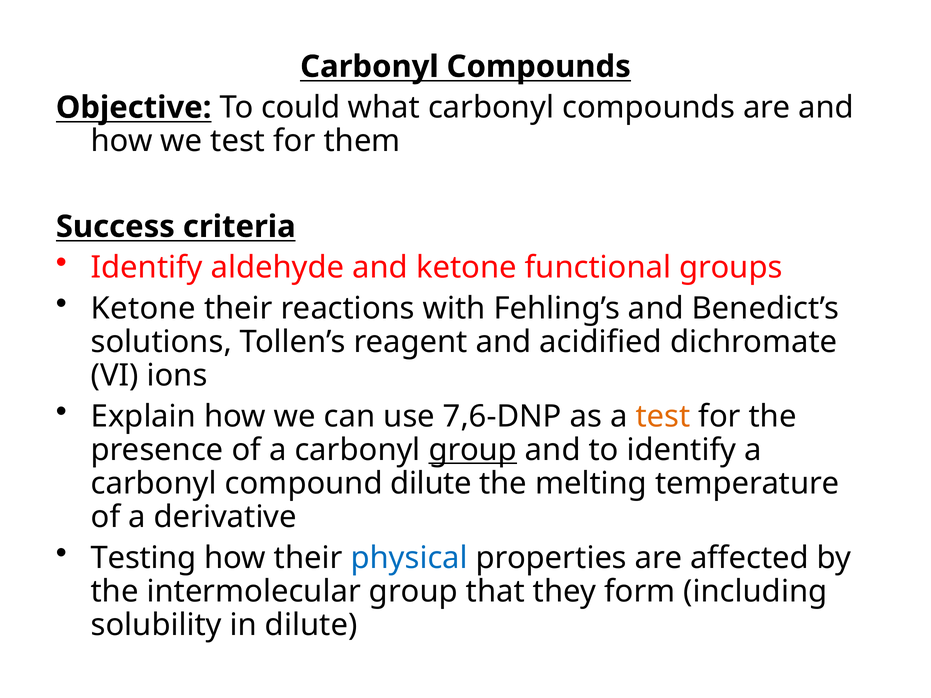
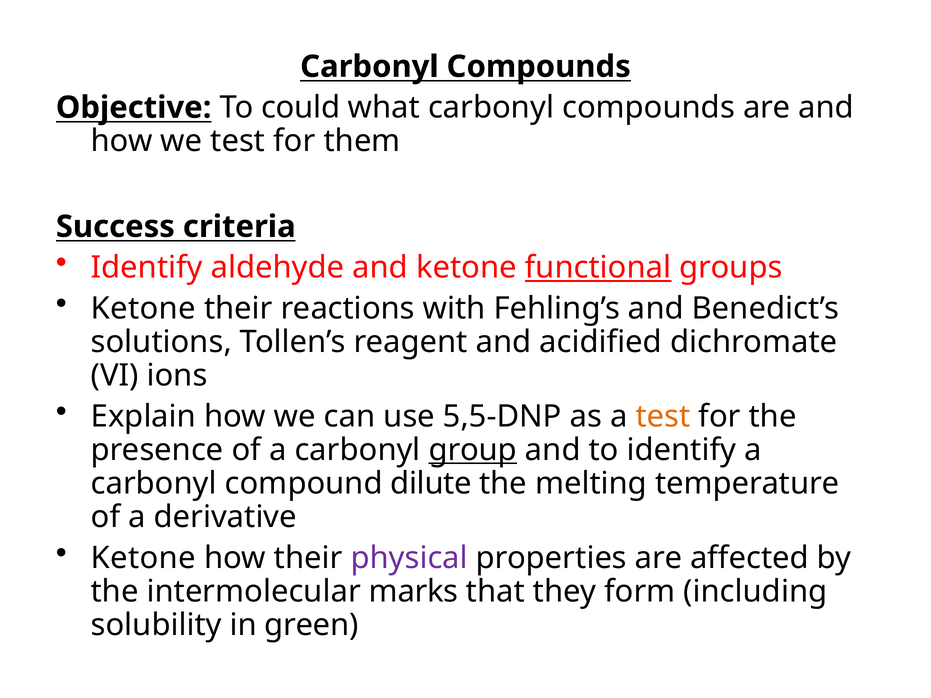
functional underline: none -> present (598, 268)
7,6-DNP: 7,6-DNP -> 5,5-DNP (502, 417)
Testing: Testing -> Ketone (143, 558)
physical colour: blue -> purple (409, 558)
intermolecular group: group -> marks (414, 591)
in dilute: dilute -> green (311, 625)
